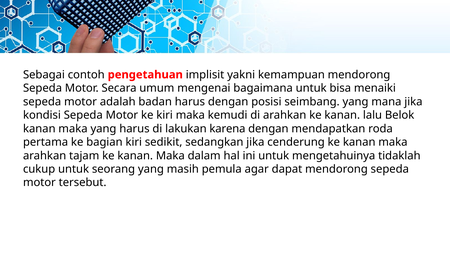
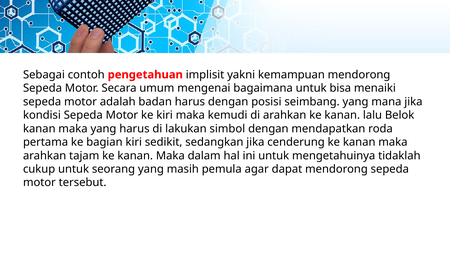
karena: karena -> simbol (227, 129)
